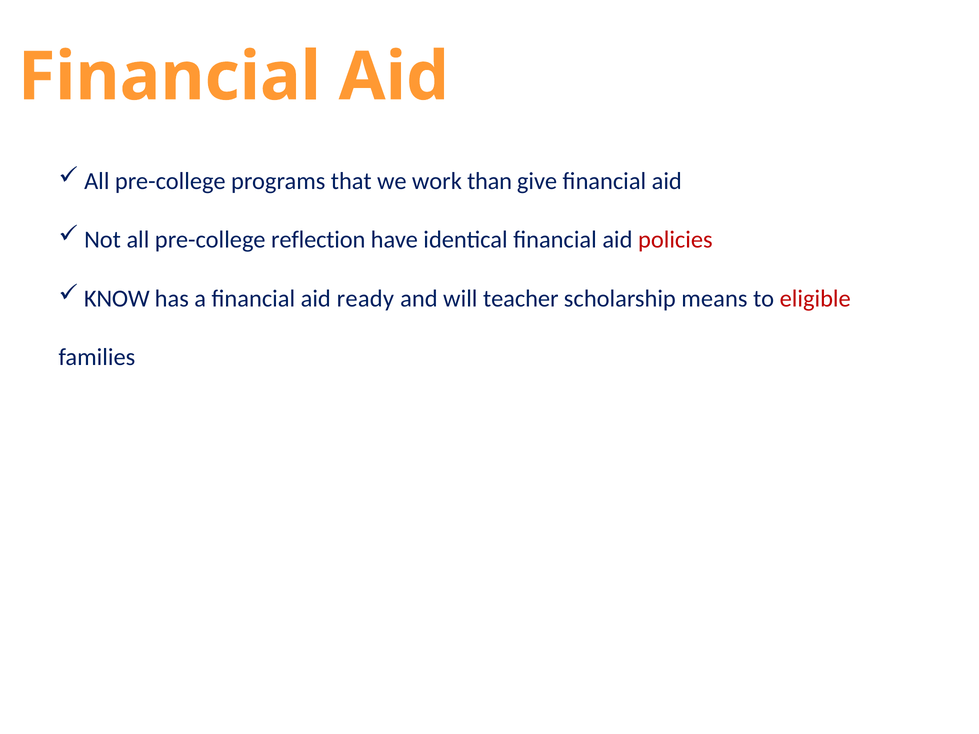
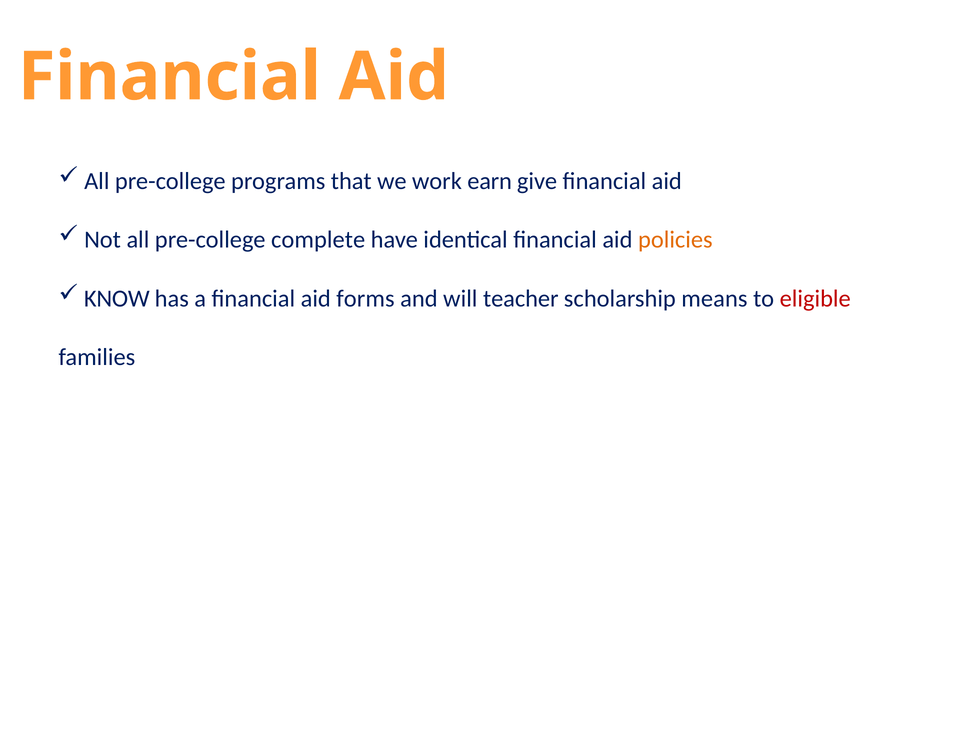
than: than -> earn (490, 181)
reflection: reflection -> complete (318, 240)
policies colour: red -> orange (675, 240)
ready: ready -> forms (365, 299)
